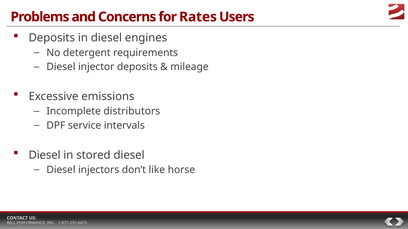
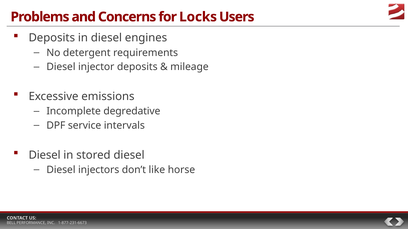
Rates: Rates -> Locks (198, 17)
distributors: distributors -> degredative (132, 111)
